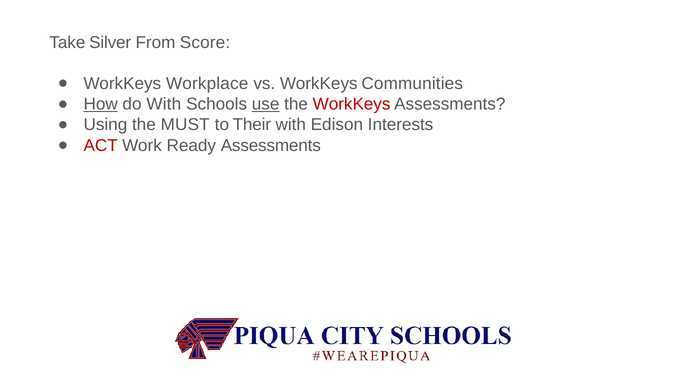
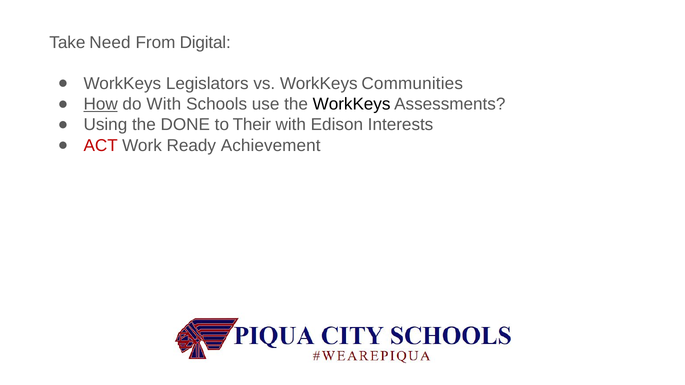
Silver: Silver -> Need (110, 43)
Score: Score -> Digital (205, 43)
Workplace: Workplace -> Legislators (207, 84)
use underline: present -> none (266, 104)
WorkKeys colour: red -> black (352, 104)
MUST: MUST -> DONE (185, 125)
Ready Assessments: Assessments -> Achievement (271, 145)
